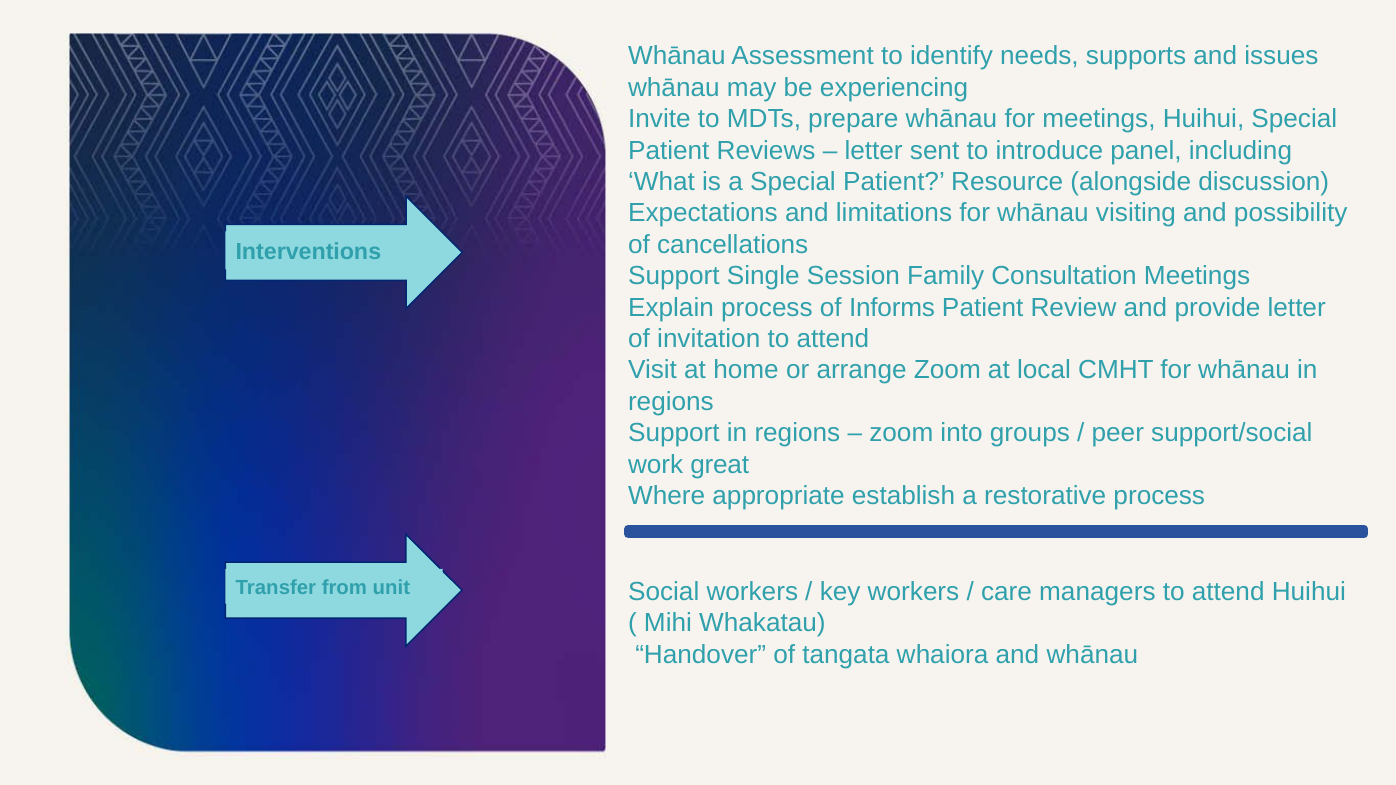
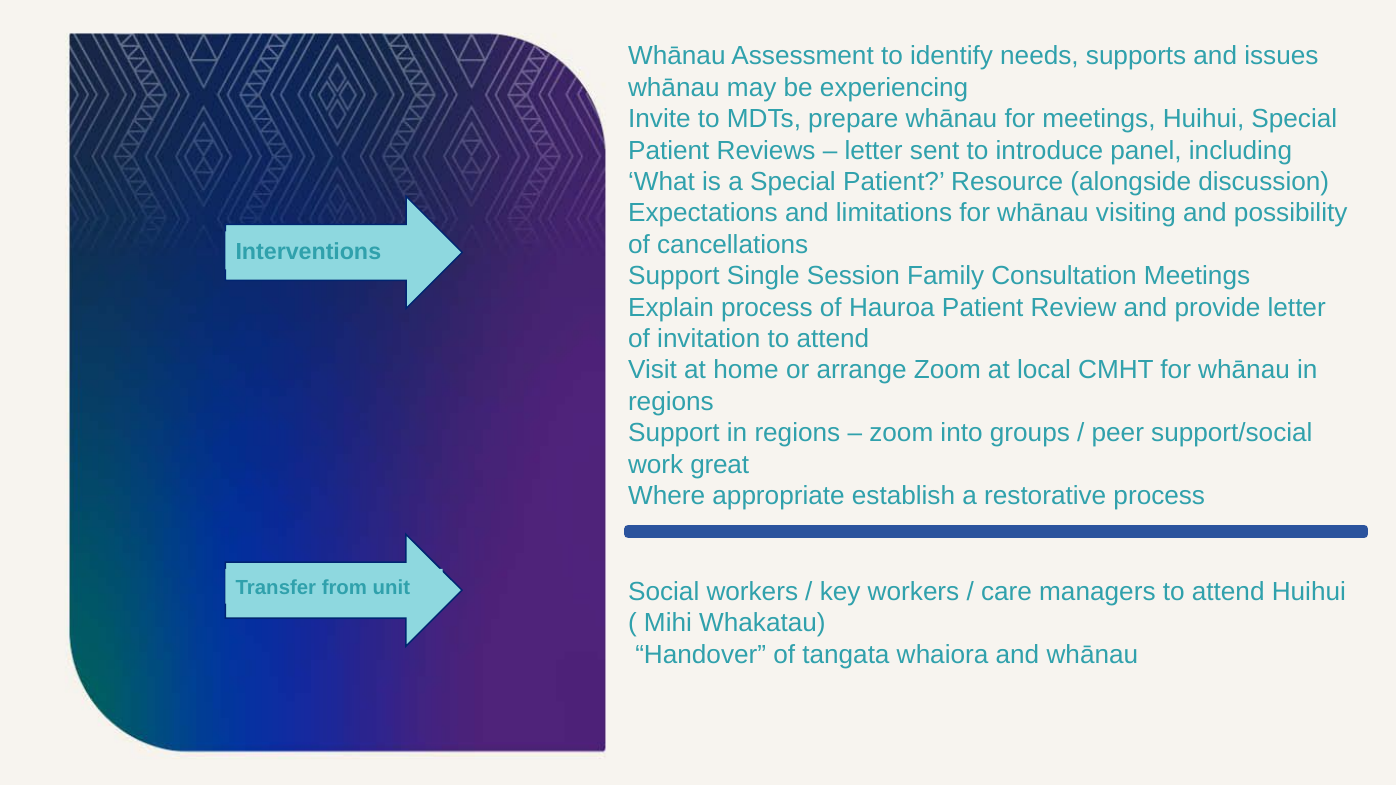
Informs: Informs -> Hauroa (892, 308)
